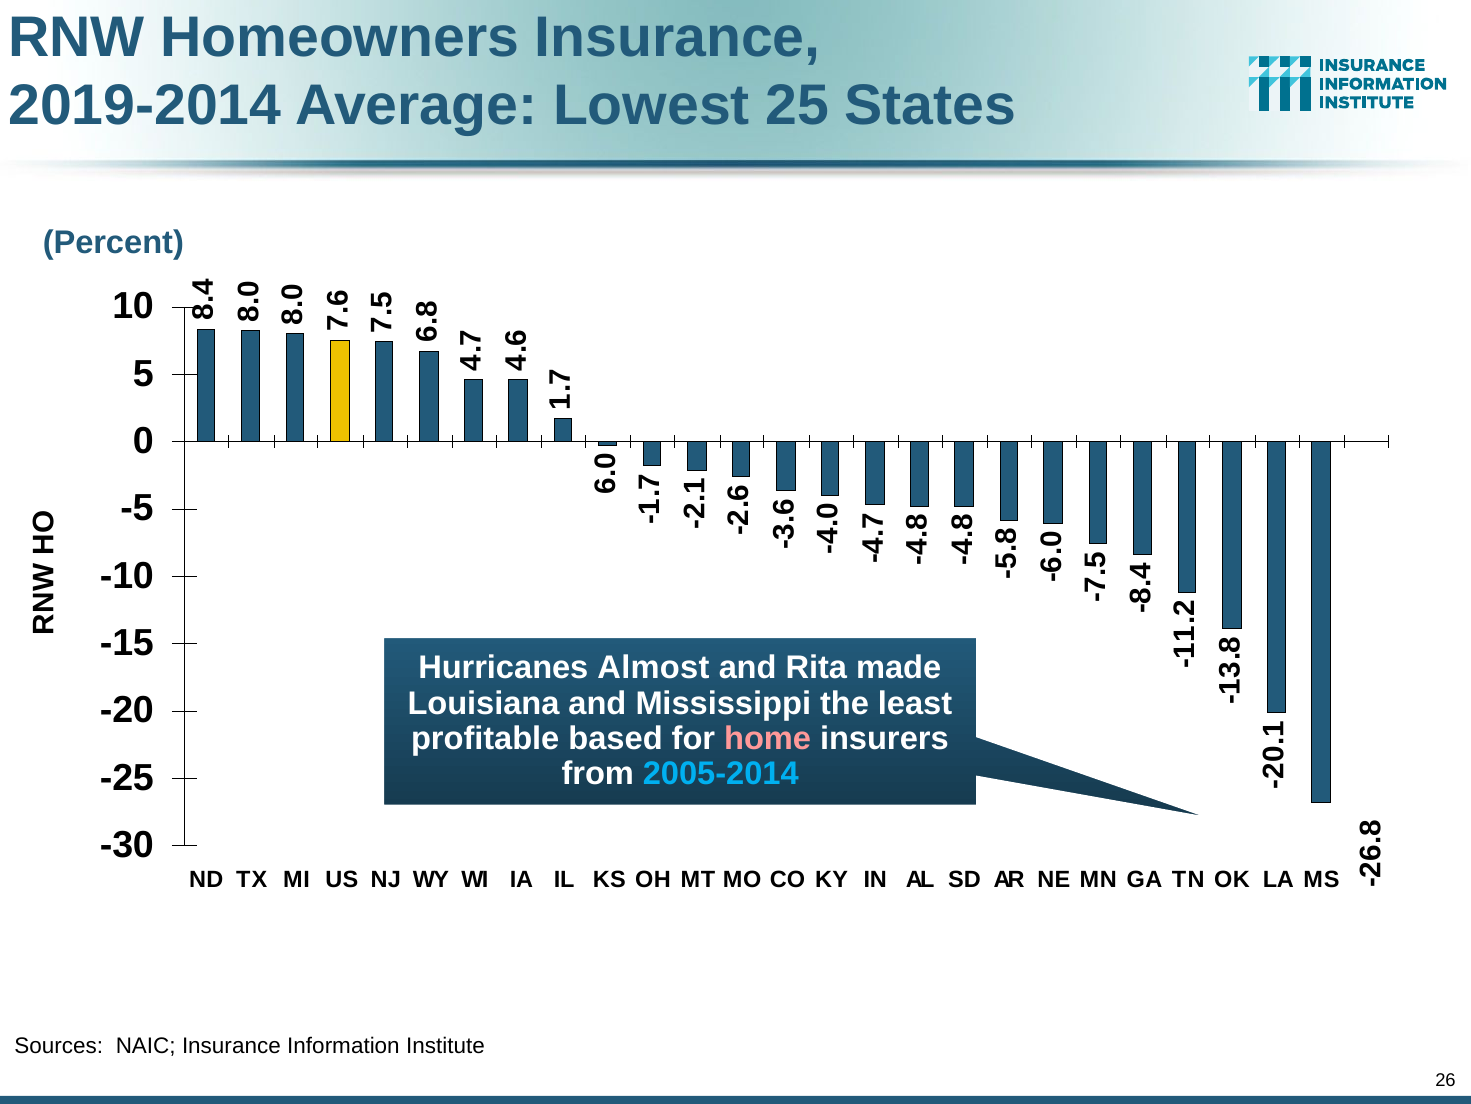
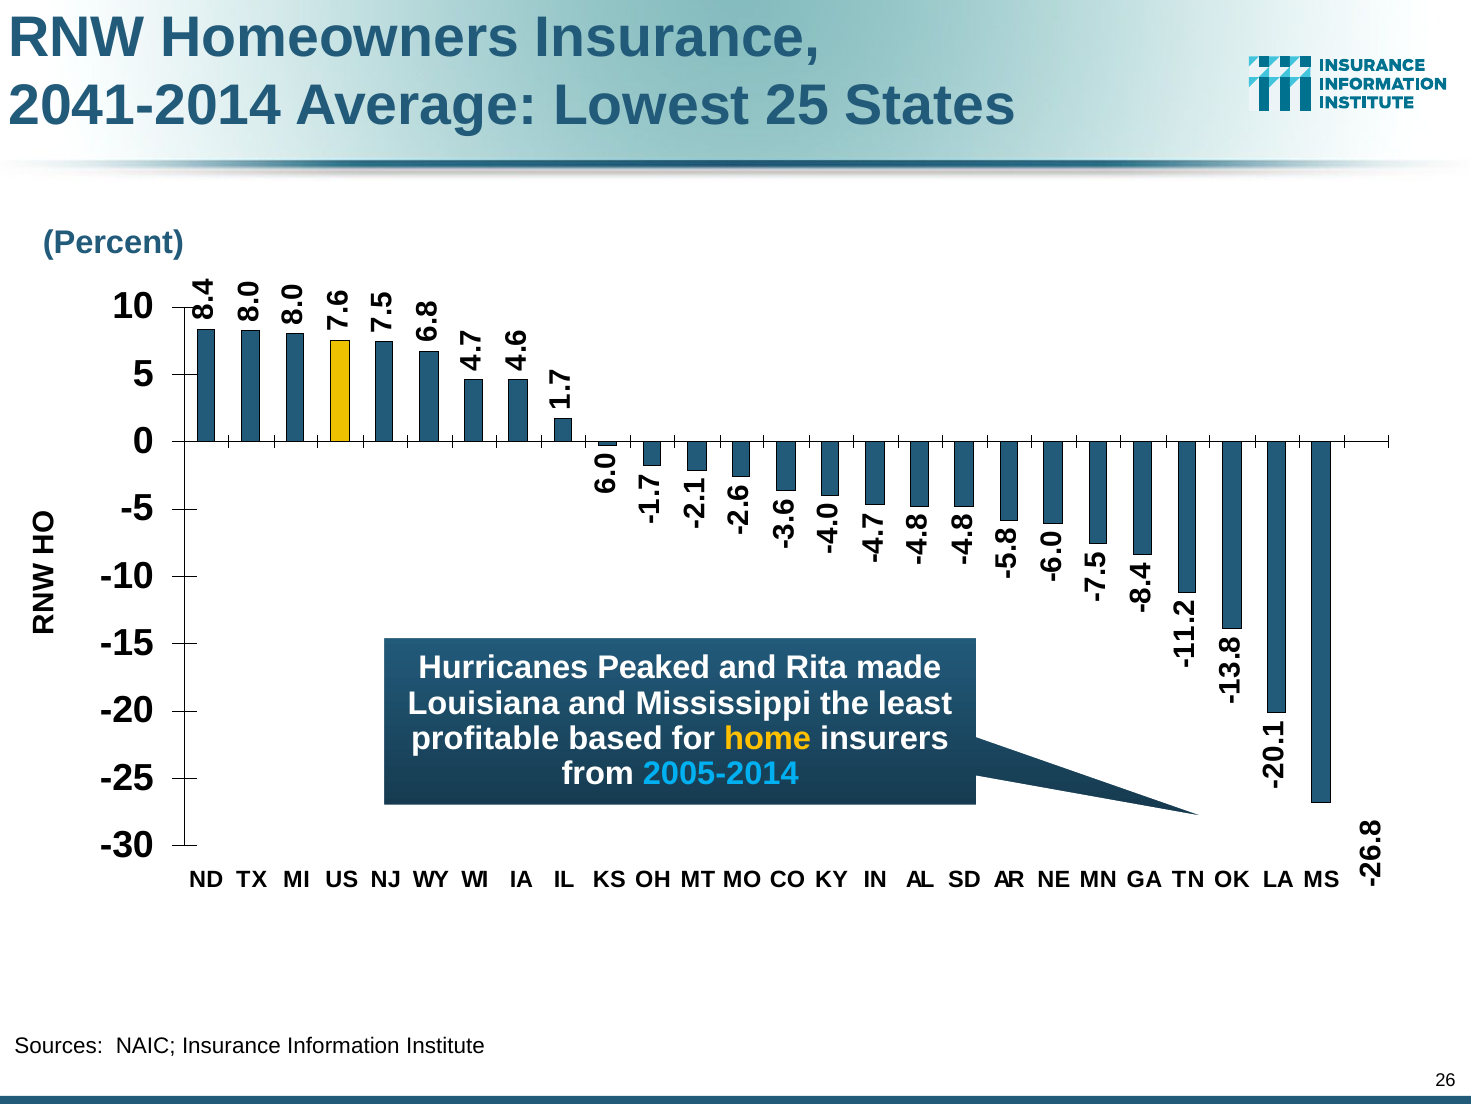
2019-2014: 2019-2014 -> 2041-2014 (145, 106)
Almost: Almost -> Peaked (654, 668)
home colour: pink -> yellow (768, 738)
